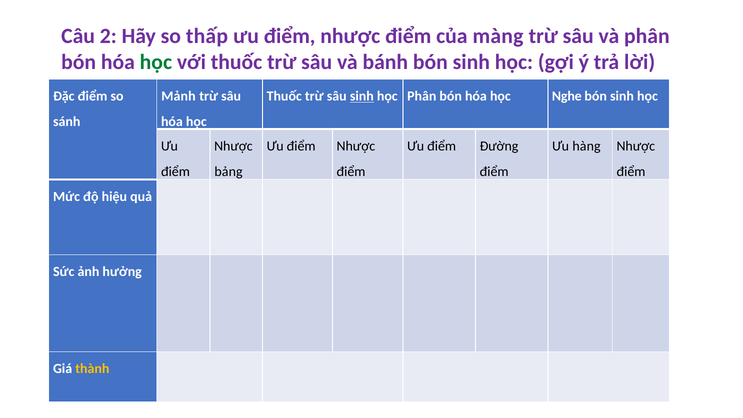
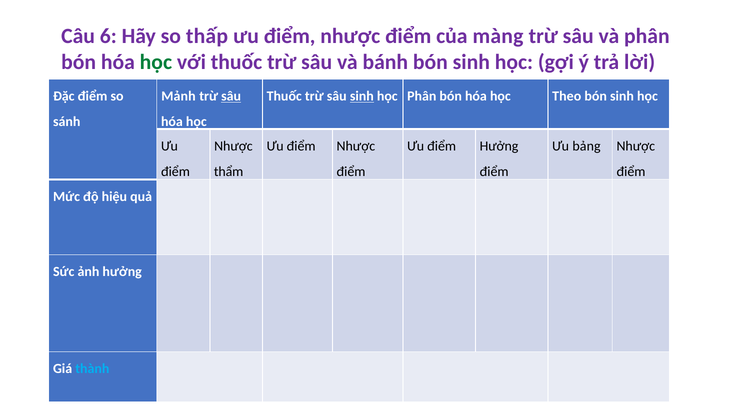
2: 2 -> 6 (108, 36)
sâu underline: none -> present (231, 96)
Nghe: Nghe -> Theo (567, 96)
điểm Đường: Đường -> Hưởng (499, 146)
hàng: hàng -> bảng (587, 146)
bảng: bảng -> thẩm (229, 172)
thành colour: yellow -> light blue (92, 369)
